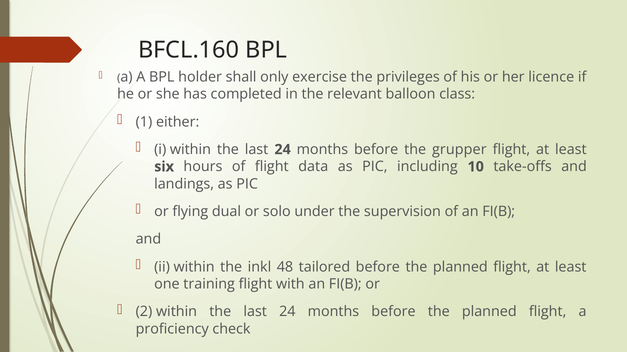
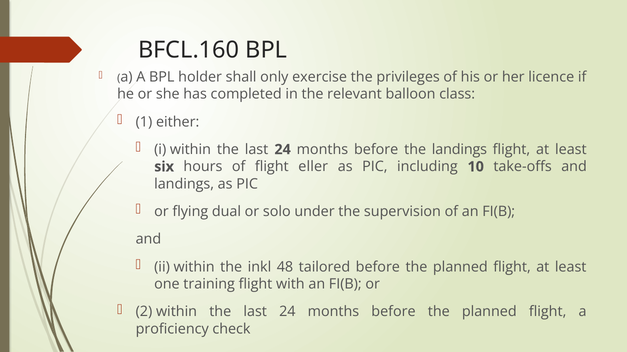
the grupper: grupper -> landings (459, 150)
data: data -> eller (313, 167)
